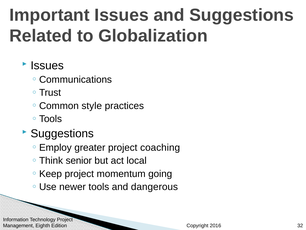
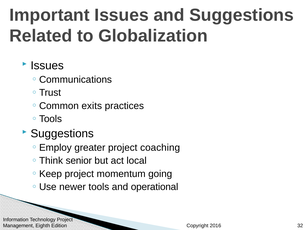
style: style -> exits (92, 106)
dangerous: dangerous -> operational (155, 187)
